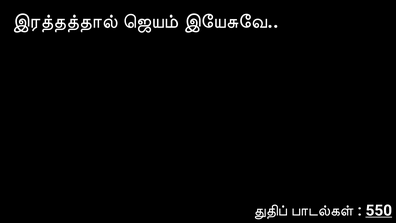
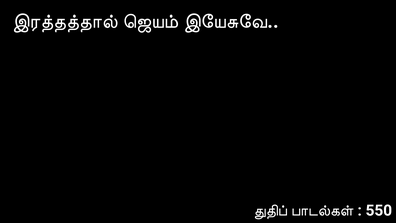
550 underline: present -> none (379, 210)
